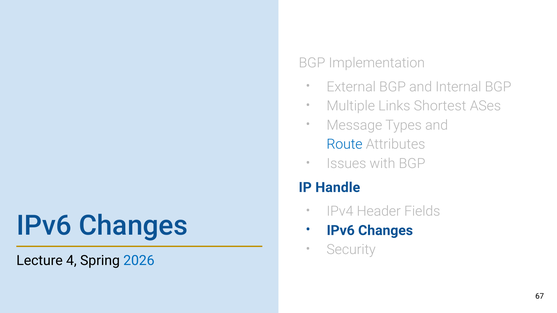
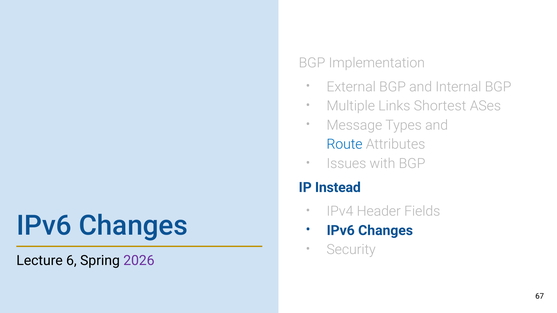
Handle: Handle -> Instead (338, 188)
4: 4 -> 6 (71, 261)
2026 colour: blue -> purple (139, 261)
